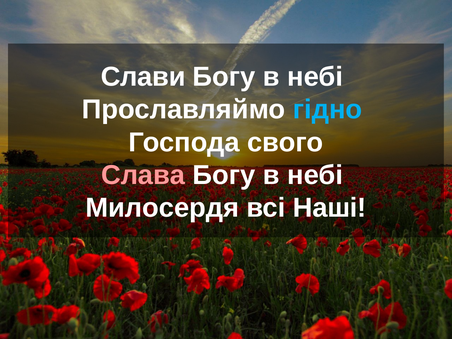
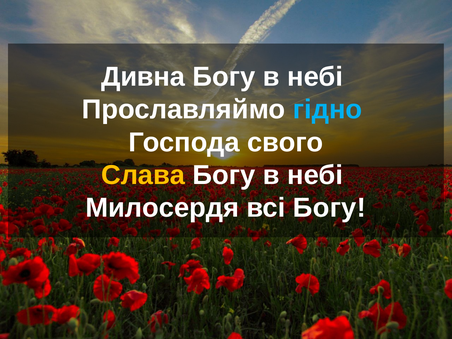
Слави: Слави -> Дивна (143, 77)
Слава colour: pink -> yellow (143, 175)
всі Наші: Наші -> Богу (329, 208)
